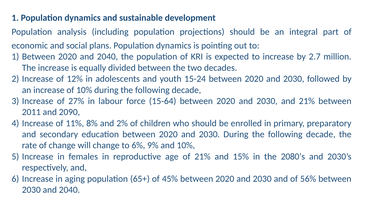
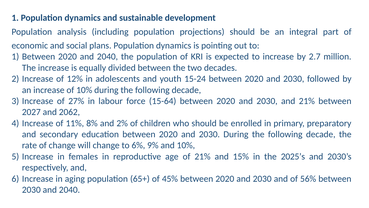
2011: 2011 -> 2027 (31, 112)
2090: 2090 -> 2062 (69, 112)
2080’s: 2080’s -> 2025’s (293, 156)
